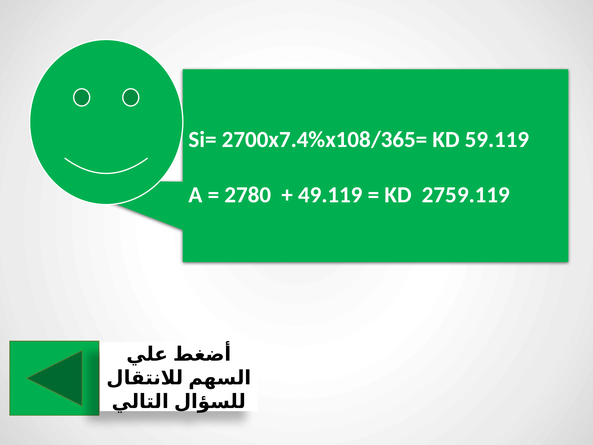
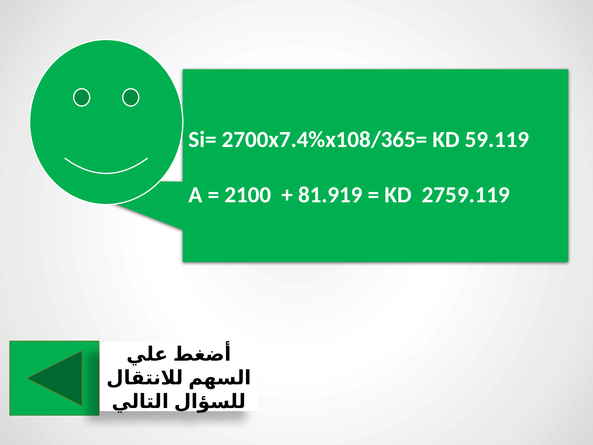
2780: 2780 -> 2100 (248, 195)
49.119: 49.119 -> 81.919 (330, 195)
